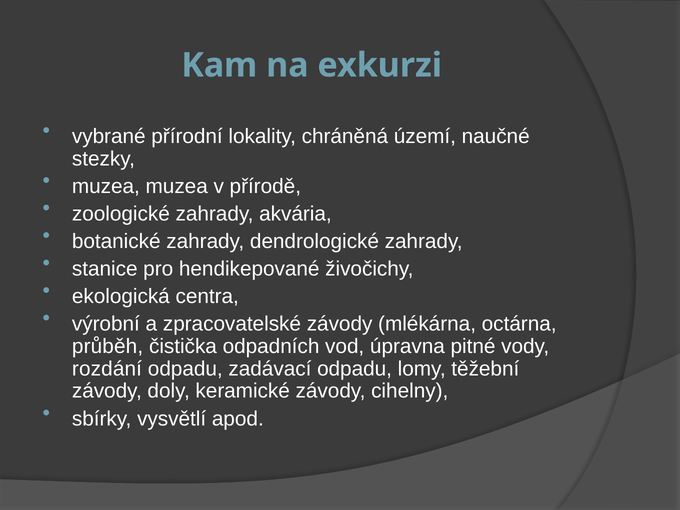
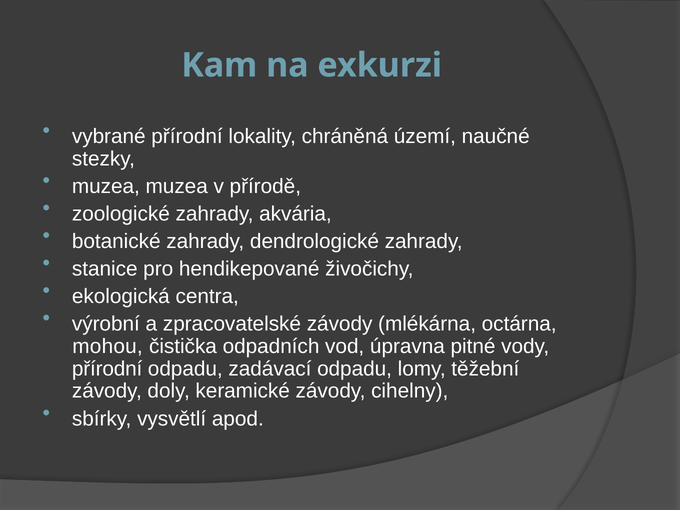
průběh: průběh -> mohou (108, 346)
rozdání: rozdání -> přírodní (107, 369)
